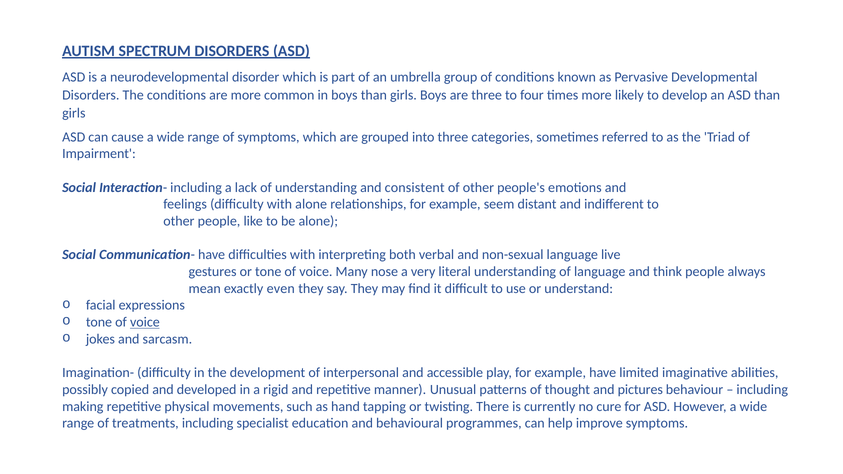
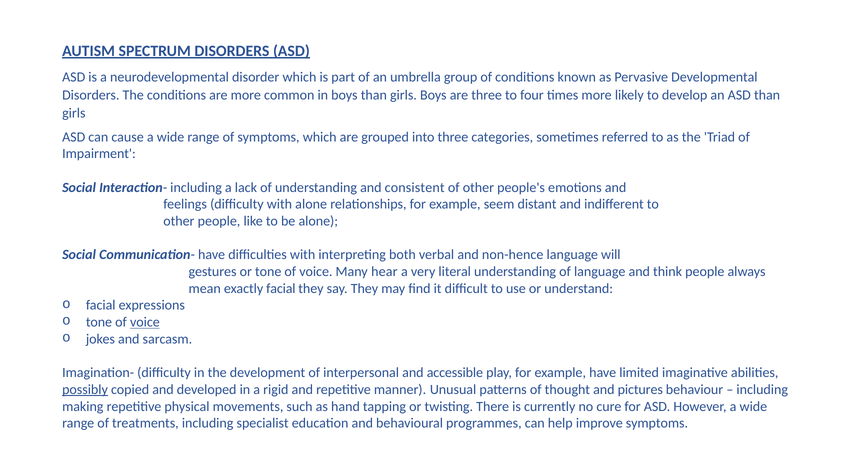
non-sexual: non-sexual -> non-hence (513, 255)
live: live -> will (611, 255)
nose: nose -> hear (384, 272)
exactly even: even -> facial (281, 289)
possibly underline: none -> present (85, 390)
